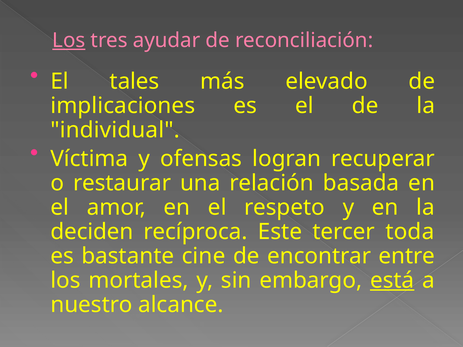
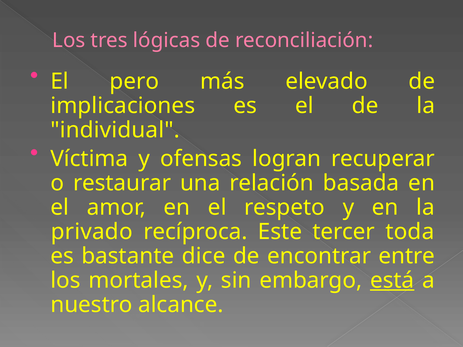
Los underline: present -> none (69, 40)
ayudar: ayudar -> lógicas (167, 40)
tales: tales -> pero (134, 82)
deciden: deciden -> privado (92, 232)
cine: cine -> dice (204, 256)
